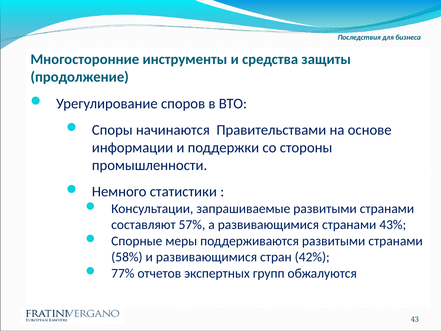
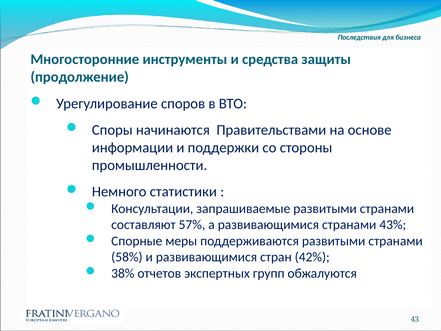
77%: 77% -> 38% (123, 273)
